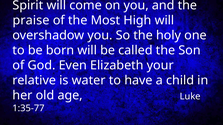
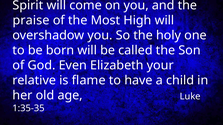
water: water -> flame (89, 81)
1:35-77: 1:35-77 -> 1:35-35 (29, 109)
